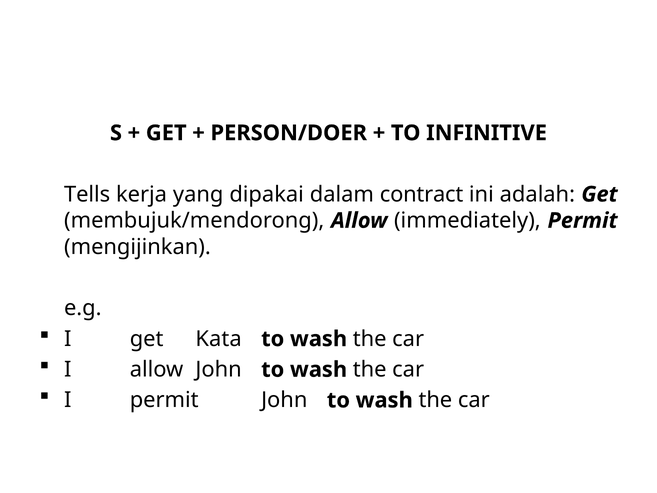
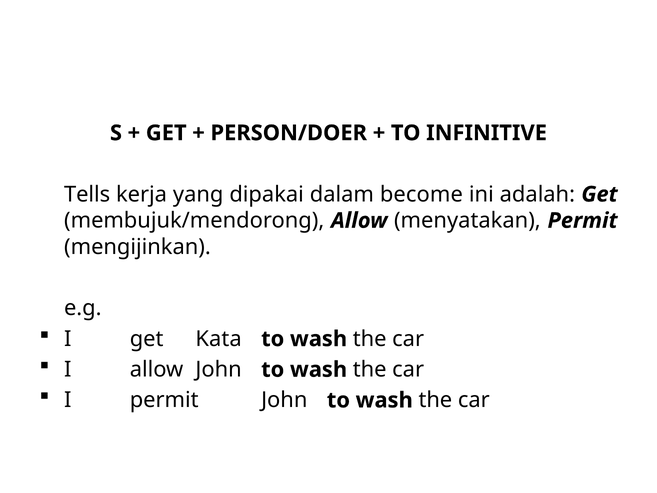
contract: contract -> become (421, 194)
immediately: immediately -> menyatakan (467, 221)
